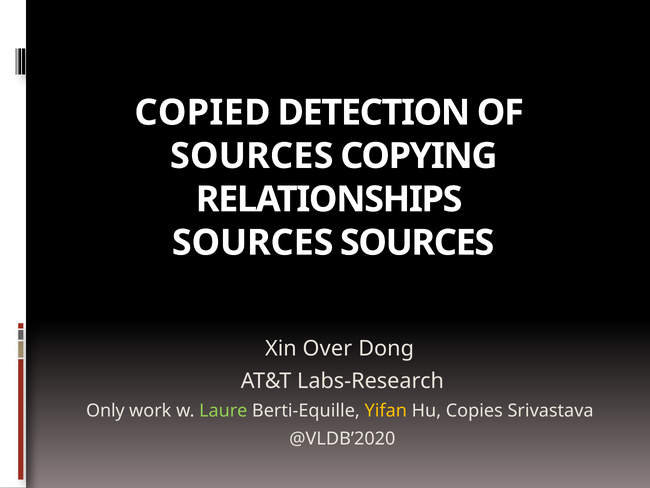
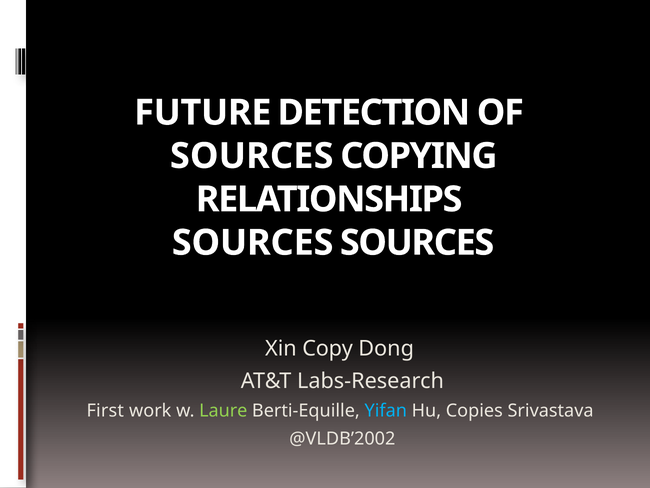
COPIED: COPIED -> FUTURE (203, 113)
Over: Over -> Copy (328, 348)
Only: Only -> First (105, 410)
Yifan colour: yellow -> light blue (386, 410)
@VLDB’2020: @VLDB’2020 -> @VLDB’2002 (342, 438)
